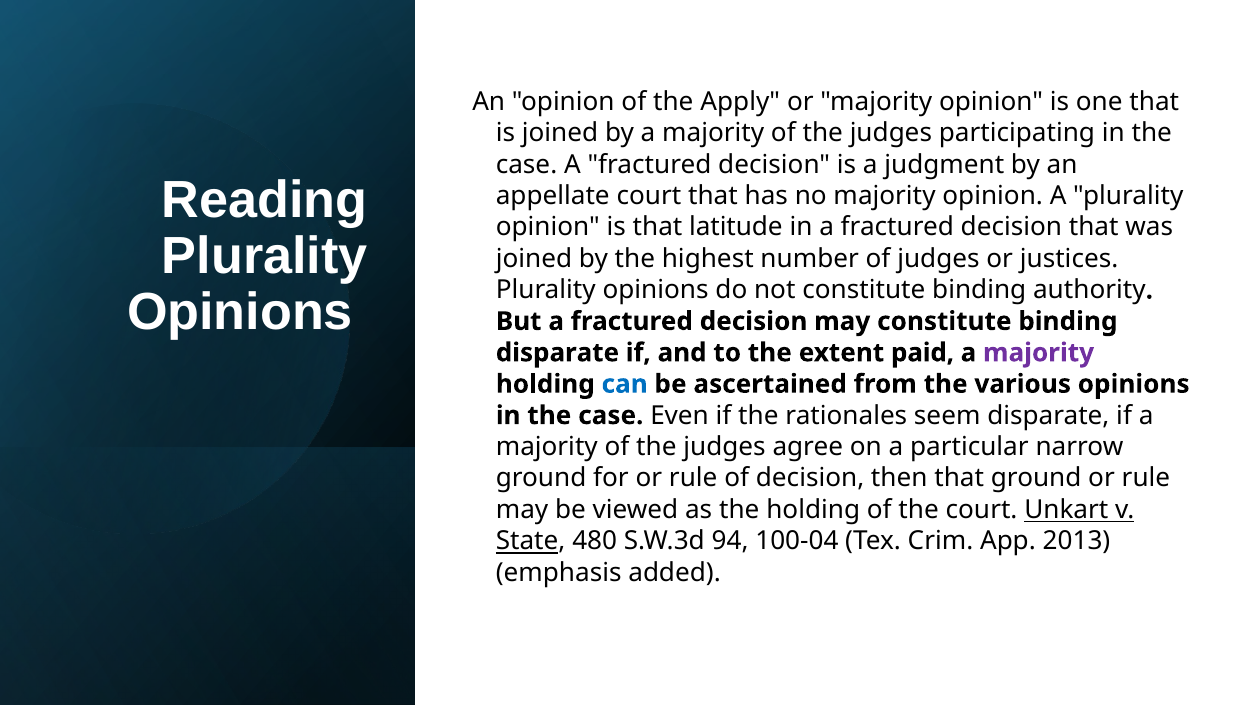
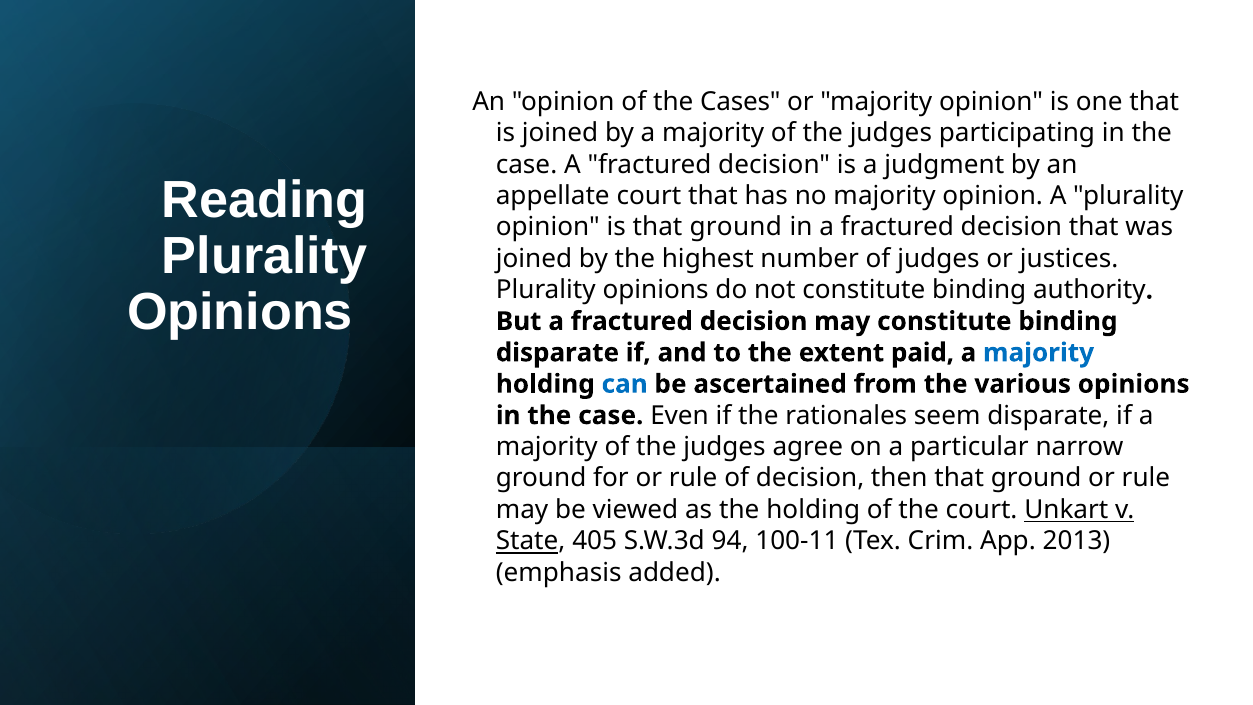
Apply: Apply -> Cases (740, 102)
is that latitude: latitude -> ground (736, 227)
majority colour: purple -> blue (1039, 353)
480: 480 -> 405 (595, 541)
100-04: 100-04 -> 100-11 (797, 541)
